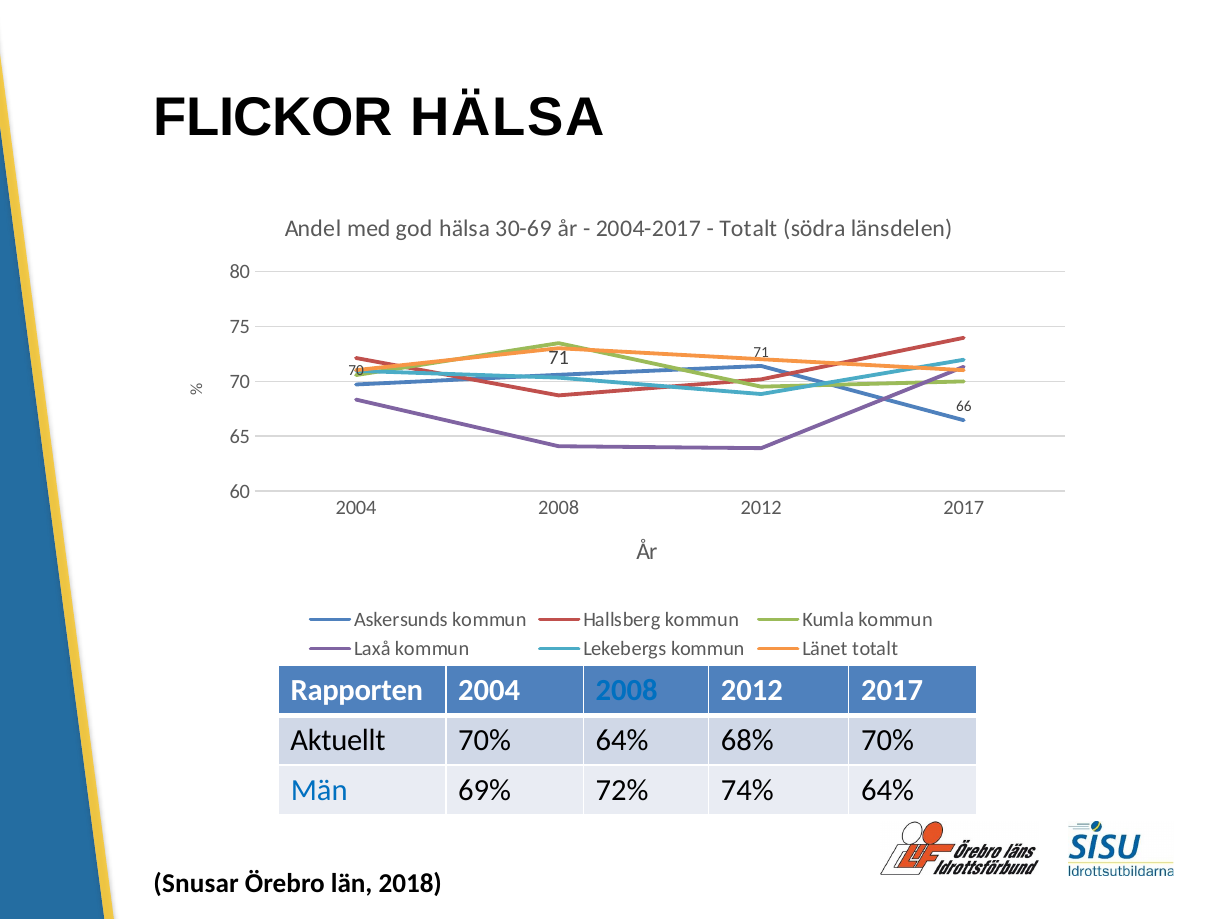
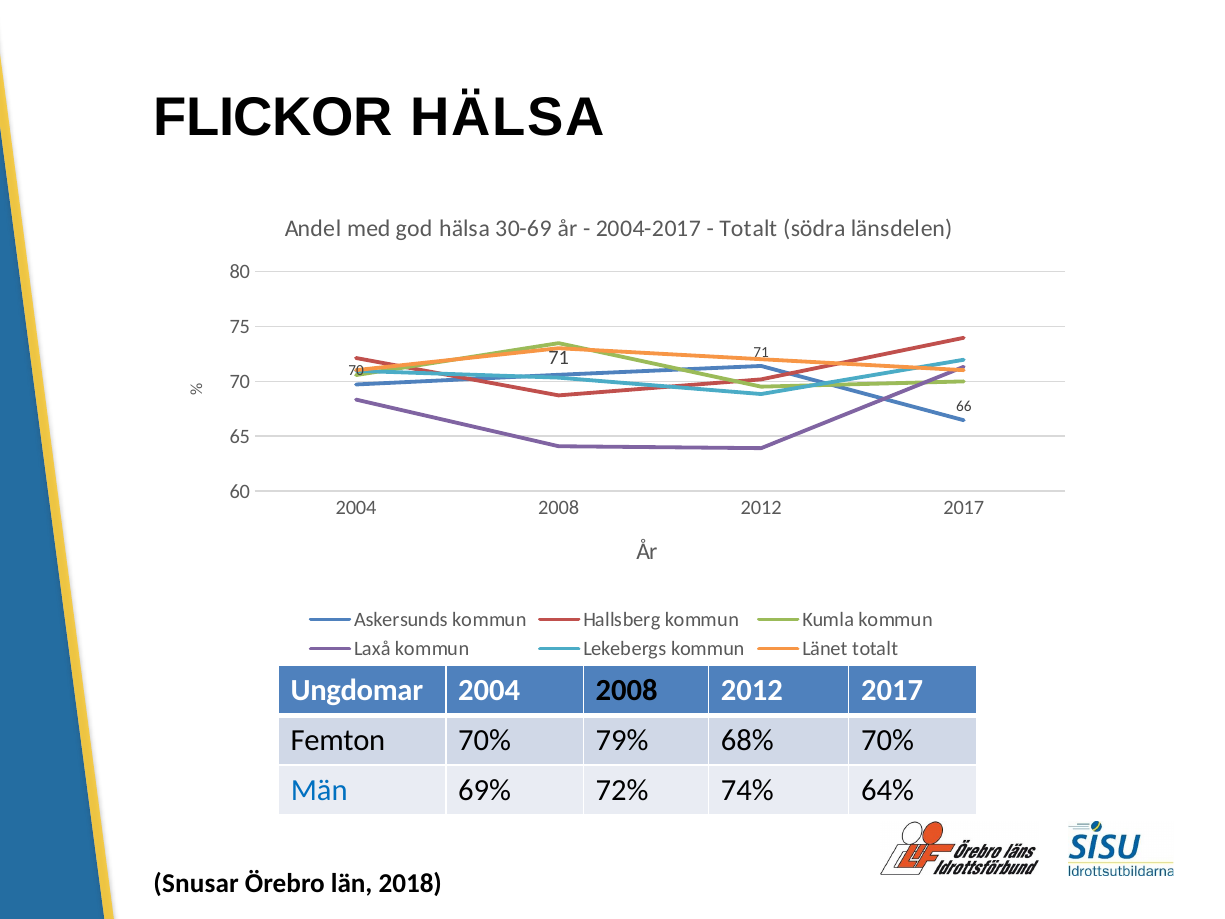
Rapporten: Rapporten -> Ungdomar (357, 691)
2008 colour: blue -> black (627, 691)
Aktuellt: Aktuellt -> Femton (338, 740)
70% 64%: 64% -> 79% (622, 740)
